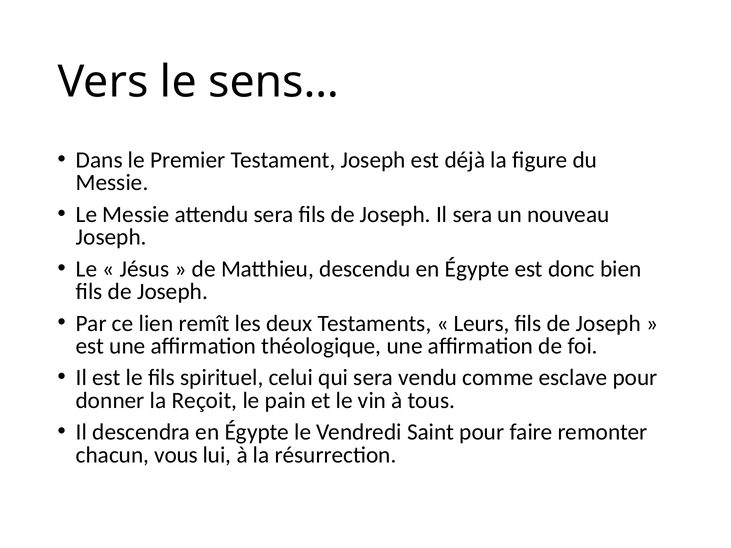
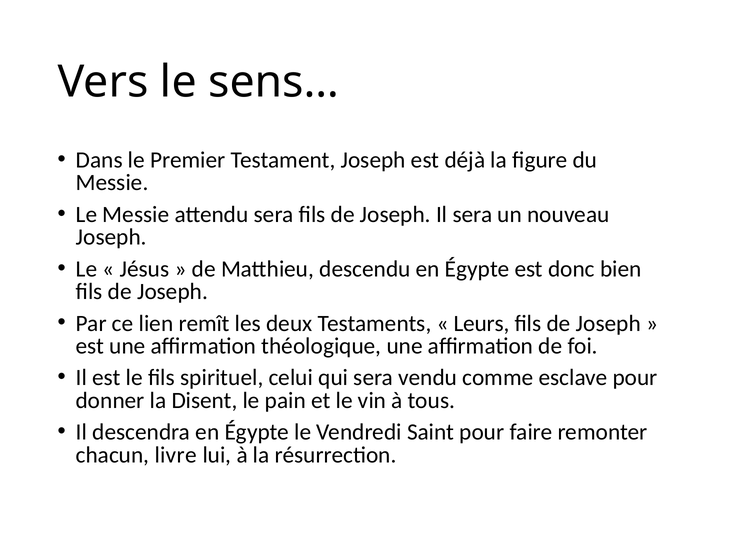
Reçoit: Reçoit -> Disent (205, 401)
vous: vous -> livre (176, 455)
